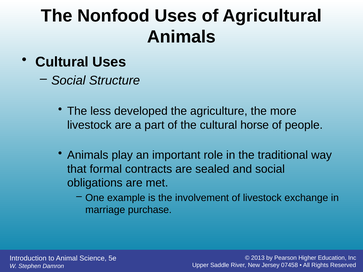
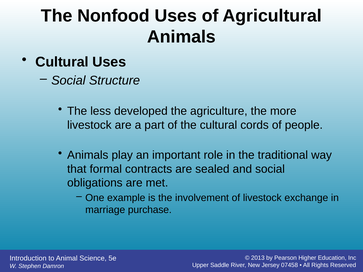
horse: horse -> cords (255, 125)
